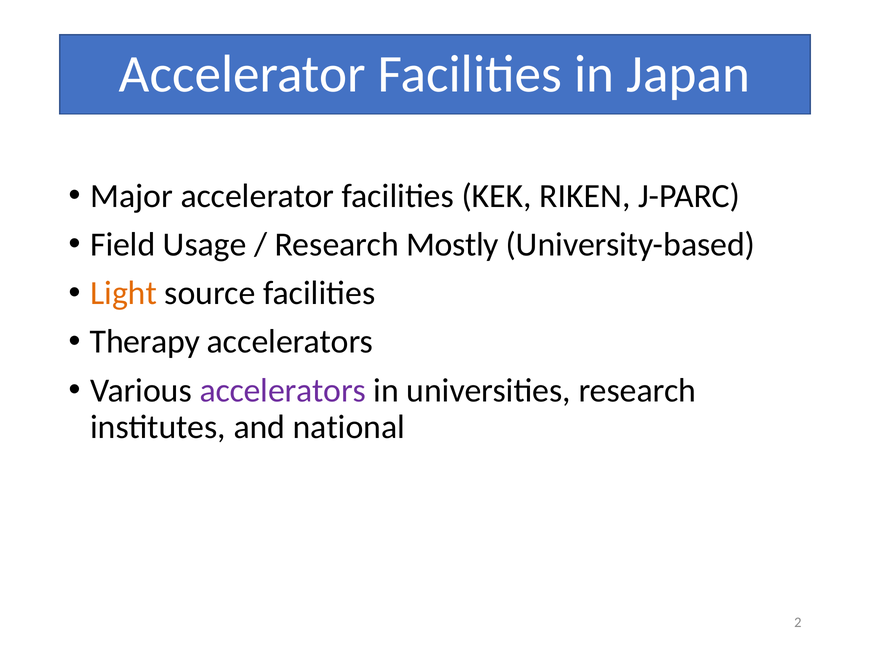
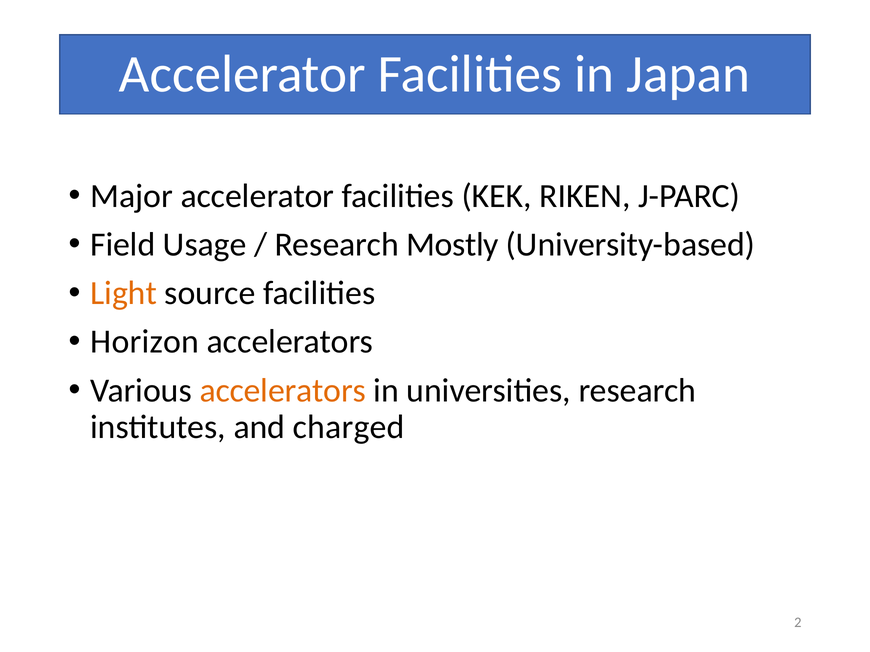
Therapy: Therapy -> Horizon (145, 342)
accelerators colour: purple -> orange (283, 391)
national: national -> charged (349, 427)
